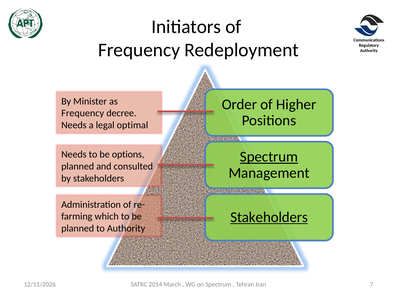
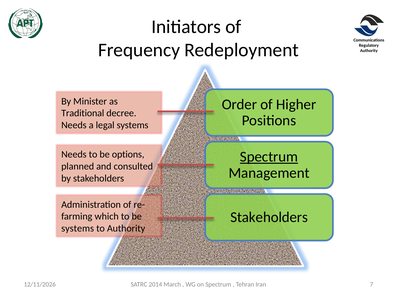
Frequency: Frequency -> Traditional (83, 113)
legal optimal: optimal -> systems (133, 125)
Stakeholders underline: present -> none (269, 217)
planned: planned -> systems (78, 228)
